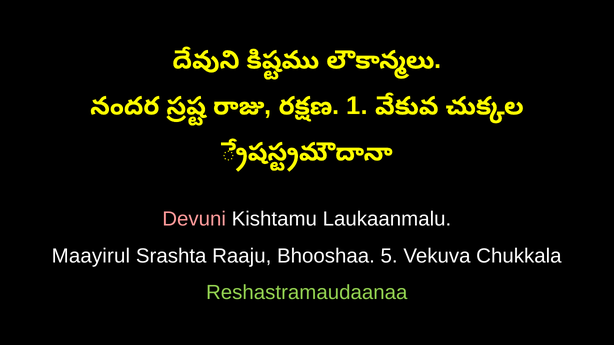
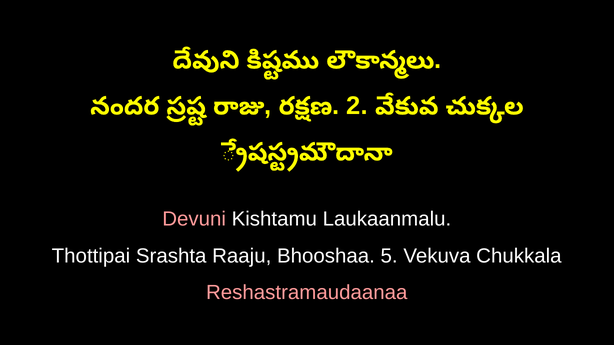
1: 1 -> 2 (357, 106)
Maayirul: Maayirul -> Thottipai (91, 256)
Reshastramaudaanaa colour: light green -> pink (307, 293)
